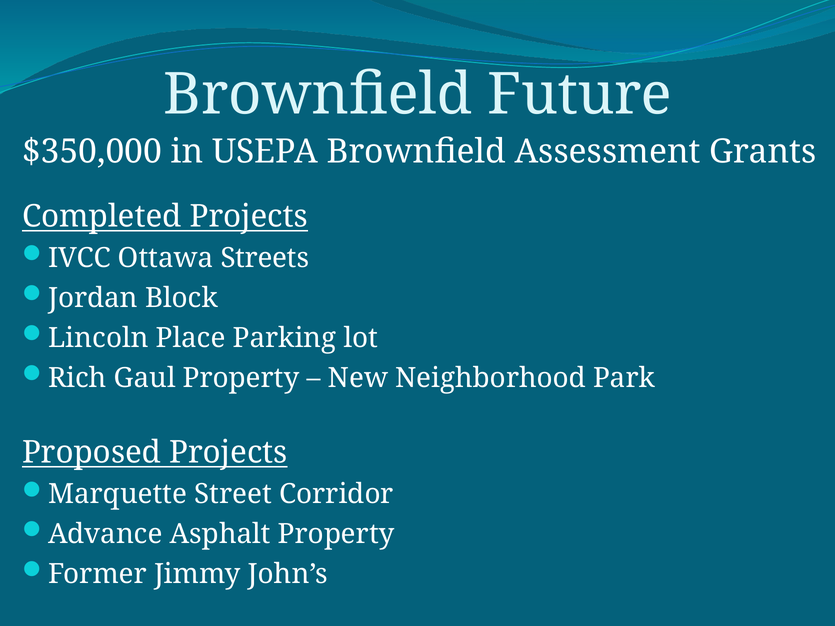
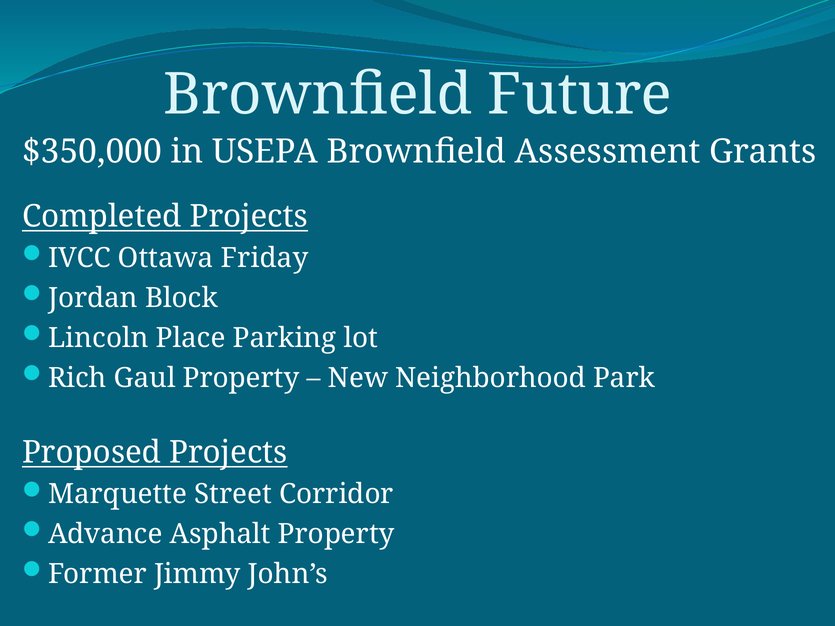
Streets: Streets -> Friday (265, 258)
